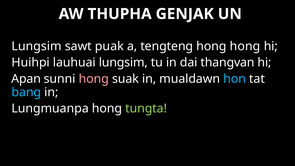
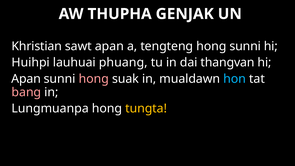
Lungsim: Lungsim -> Khristian (37, 46)
sawt puak: puak -> apan (109, 46)
hong hong: hong -> sunni (245, 46)
lauhuai lungsim: lungsim -> phuang (123, 62)
bang colour: light blue -> pink (26, 92)
tungta colour: light green -> yellow (146, 108)
